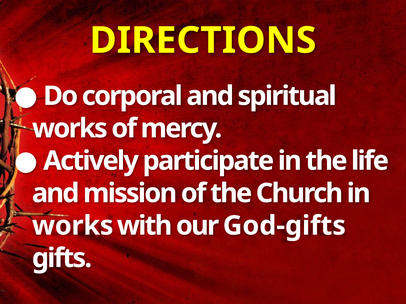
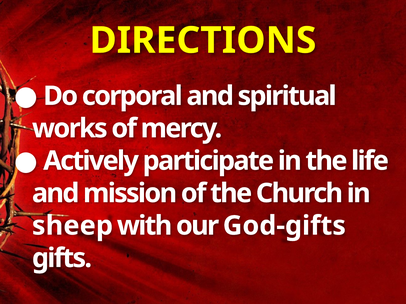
works: works -> sheep (72, 226)
